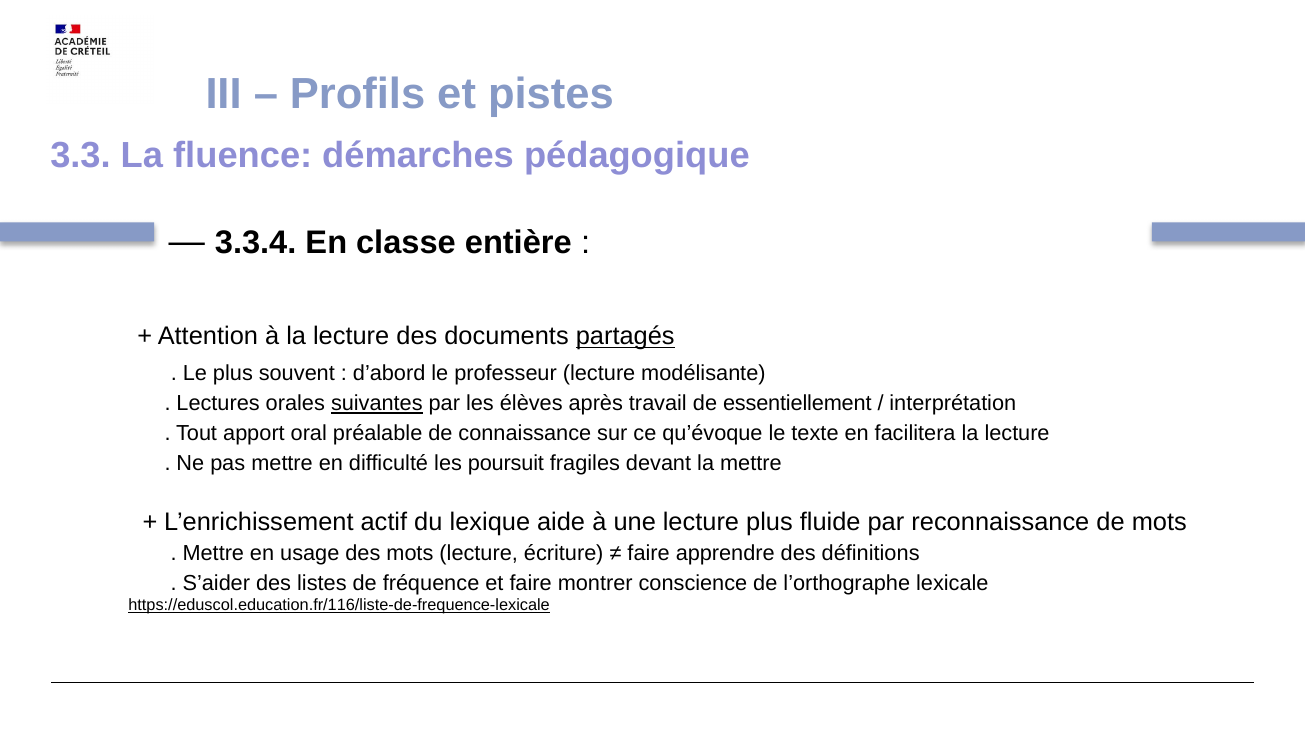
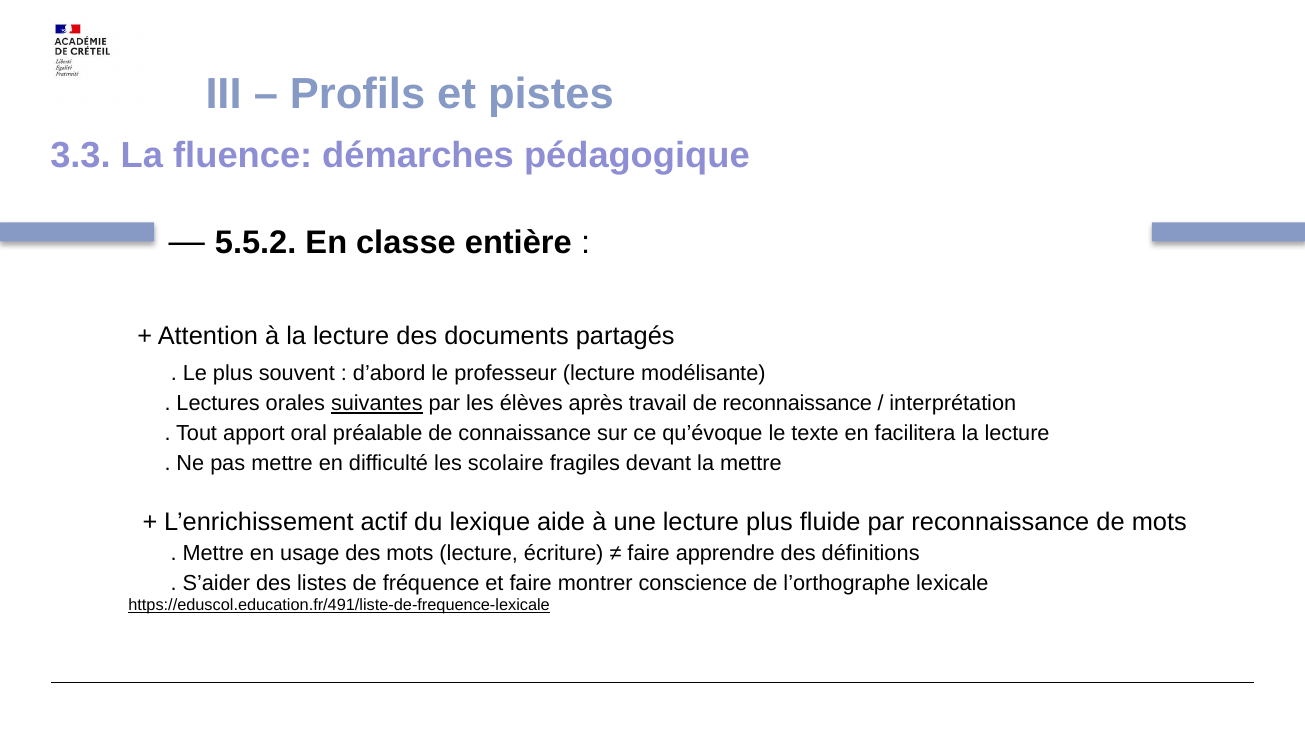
3.3.4: 3.3.4 -> 5.5.2 (256, 242)
partagés underline: present -> none (625, 336)
de essentiellement: essentiellement -> reconnaissance (797, 404)
poursuit: poursuit -> scolaire (506, 463)
https://eduscol.education.fr/116/liste-de-frequence-lexicale: https://eduscol.education.fr/116/liste-de-frequence-lexicale -> https://eduscol.education.fr/491/liste-de-frequence-lexicale (339, 606)
